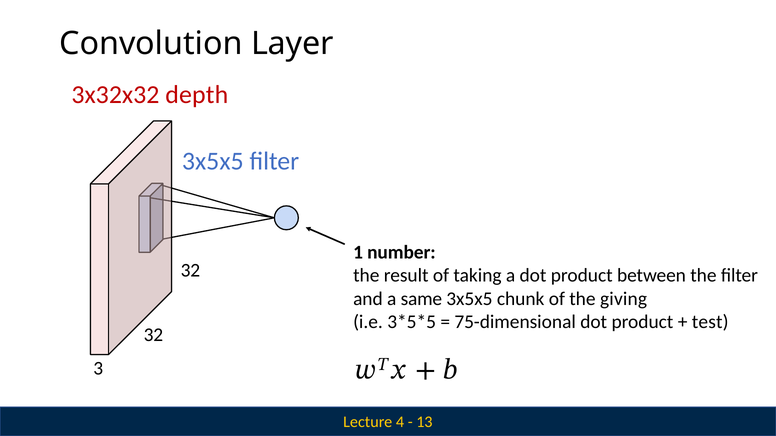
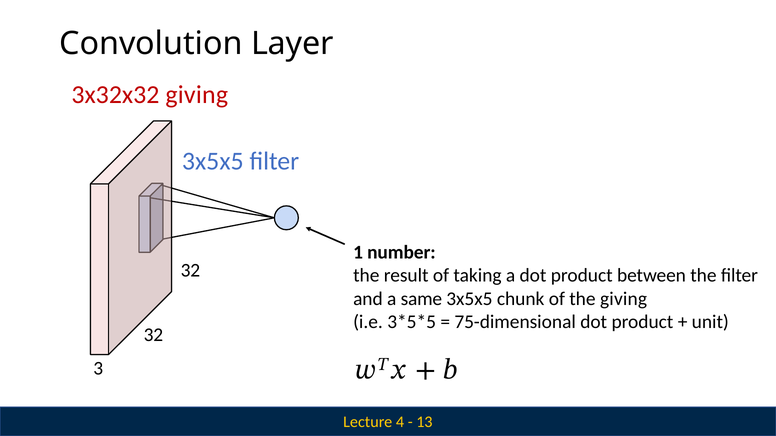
3x32x32 depth: depth -> giving (197, 95)
test: test -> unit (710, 322)
